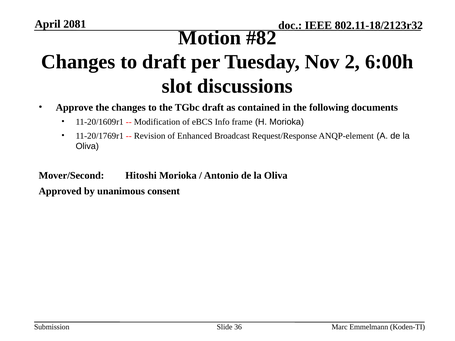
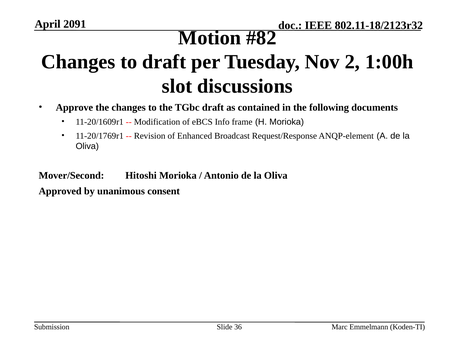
2081: 2081 -> 2091 (75, 24)
6:00h: 6:00h -> 1:00h (389, 62)
